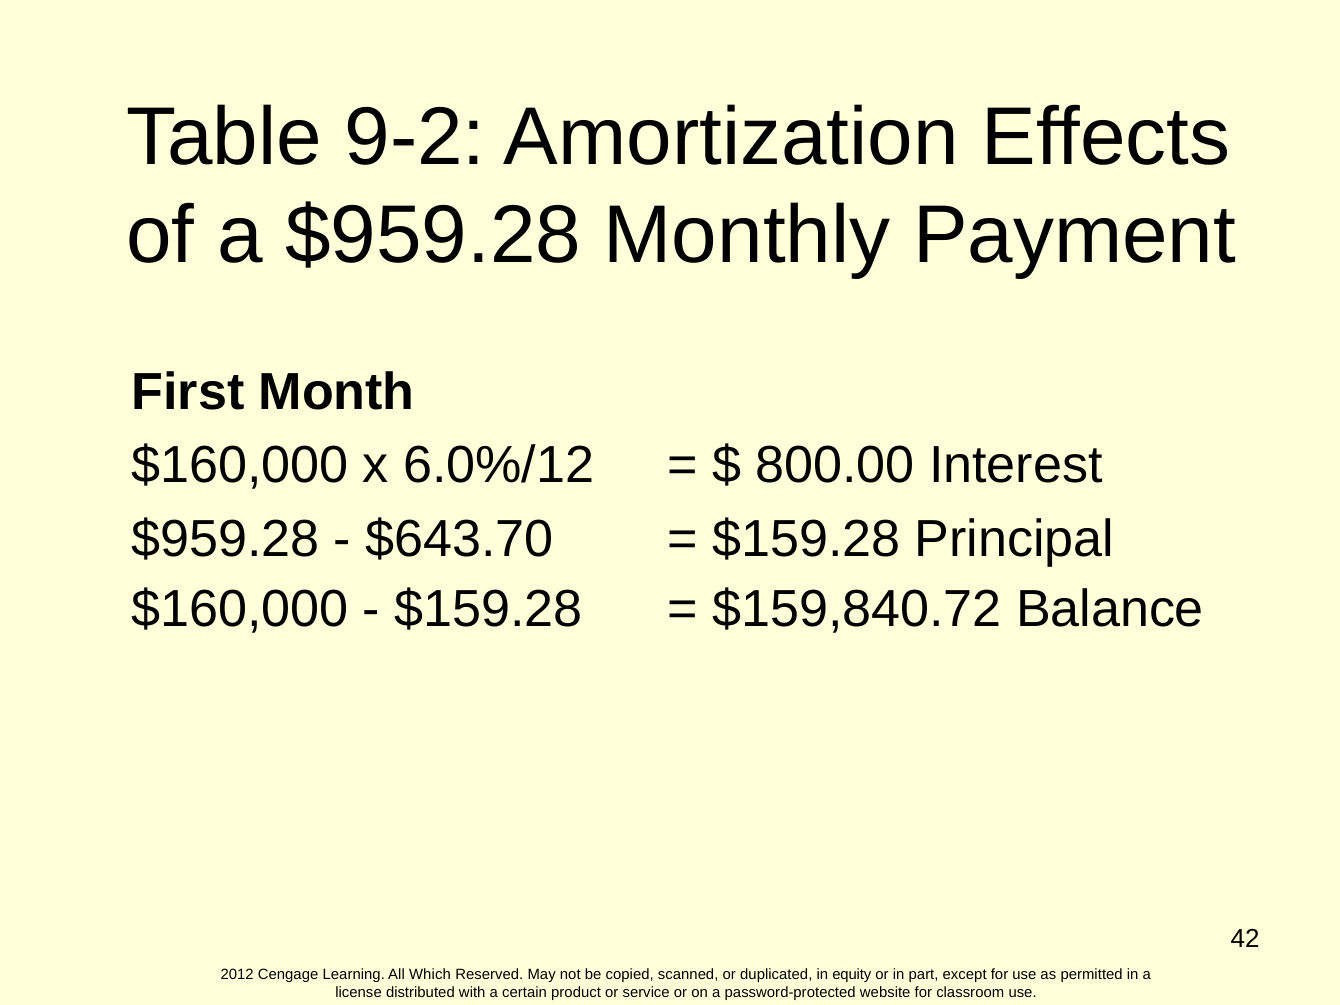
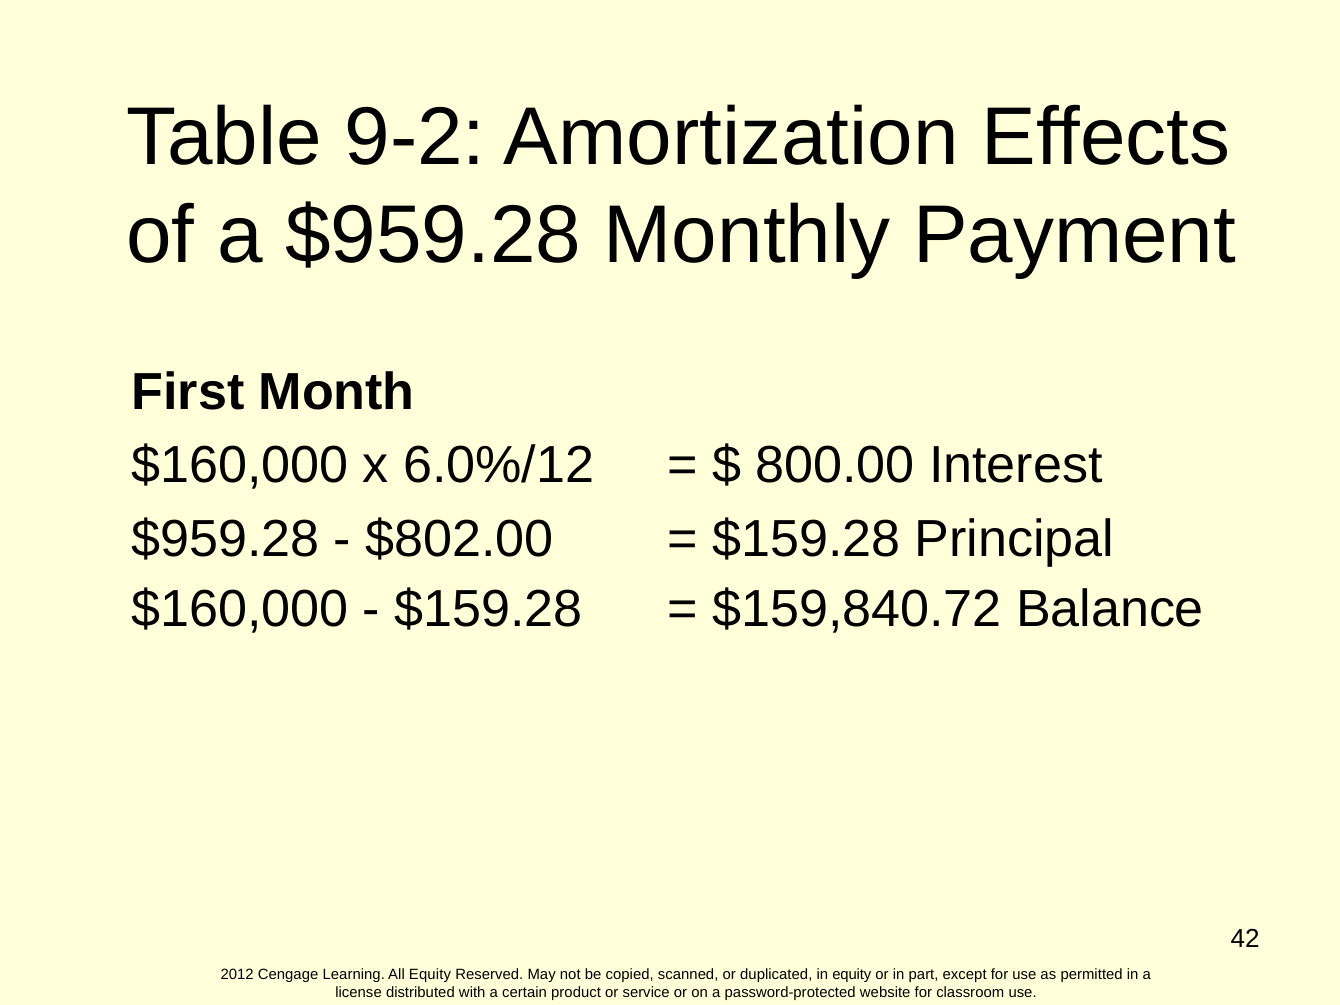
$643.70: $643.70 -> $802.00 (460, 540)
All Which: Which -> Equity (430, 975)
